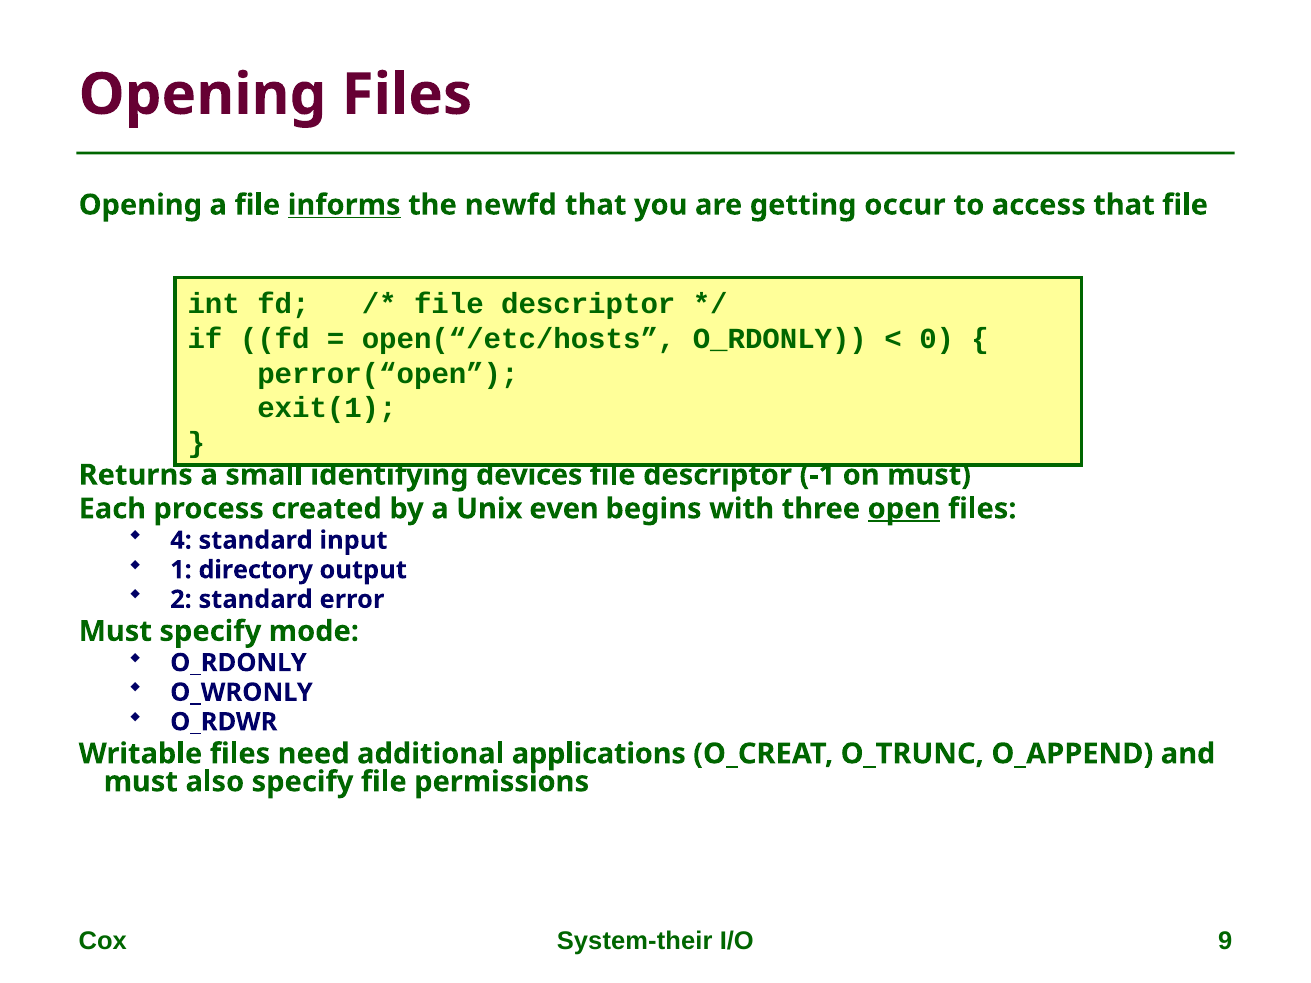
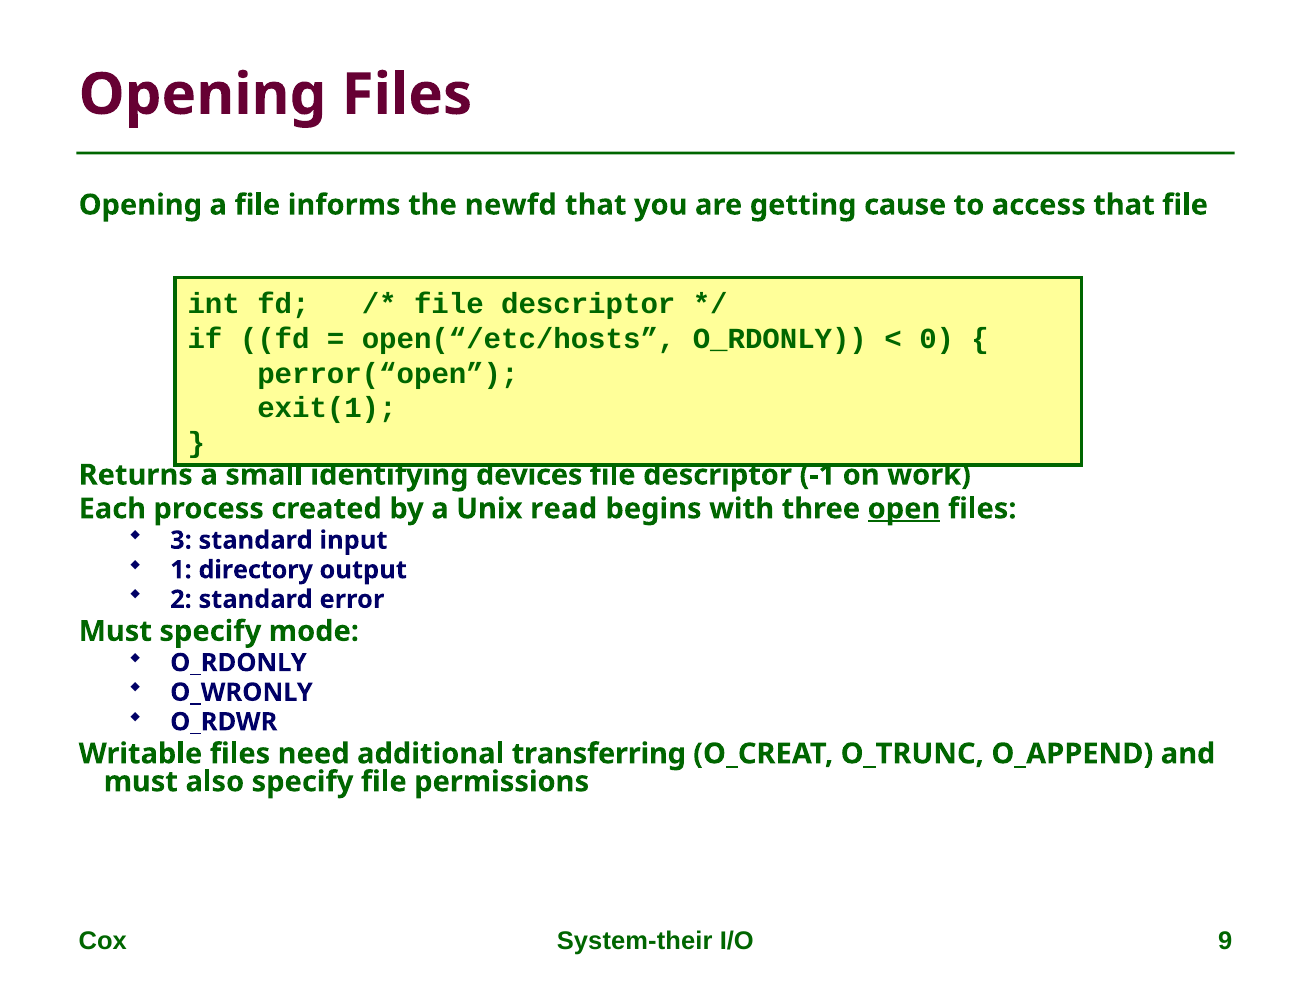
informs underline: present -> none (344, 205)
occur: occur -> cause (905, 205)
on must: must -> work (929, 475)
even: even -> read (564, 509)
4: 4 -> 3 (181, 540)
applications: applications -> transferring (599, 754)
